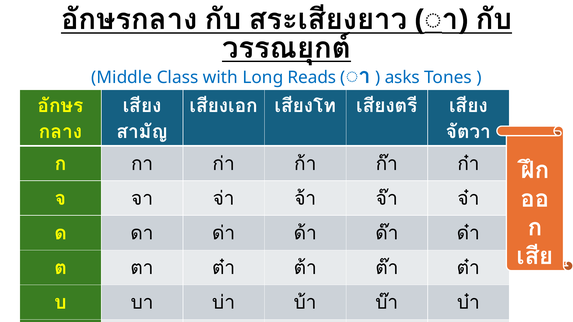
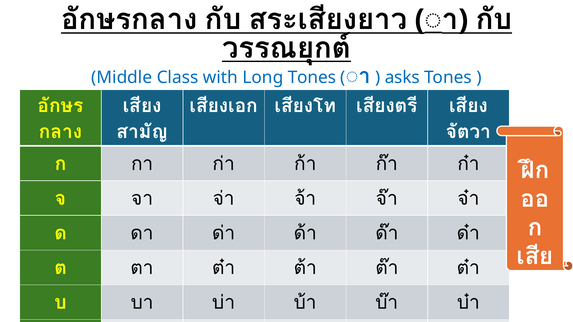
Long Reads: Reads -> Tones (312, 78)
